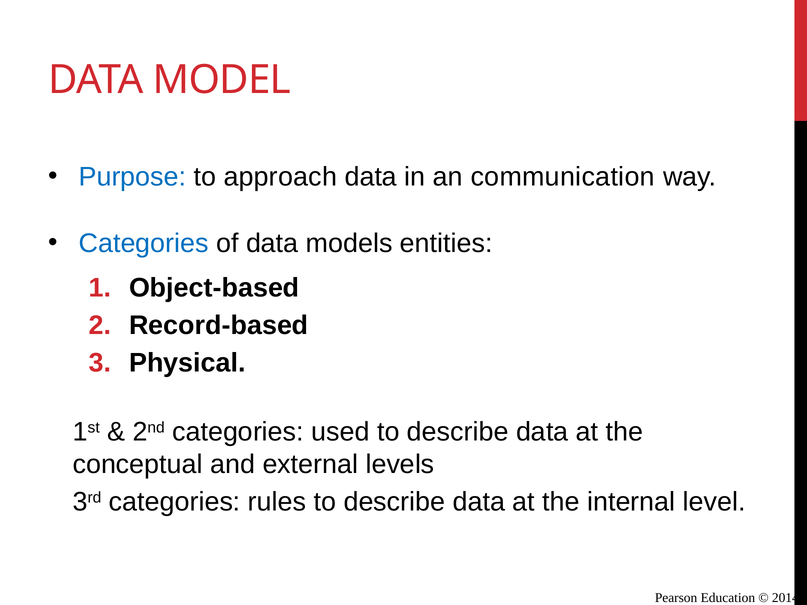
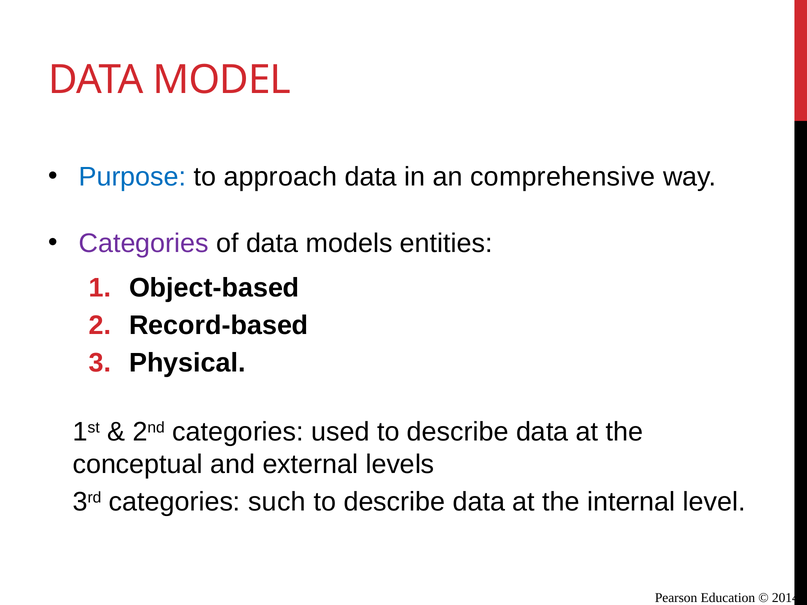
communication: communication -> comprehensive (563, 177)
Categories colour: blue -> purple (144, 244)
rules: rules -> such (277, 502)
